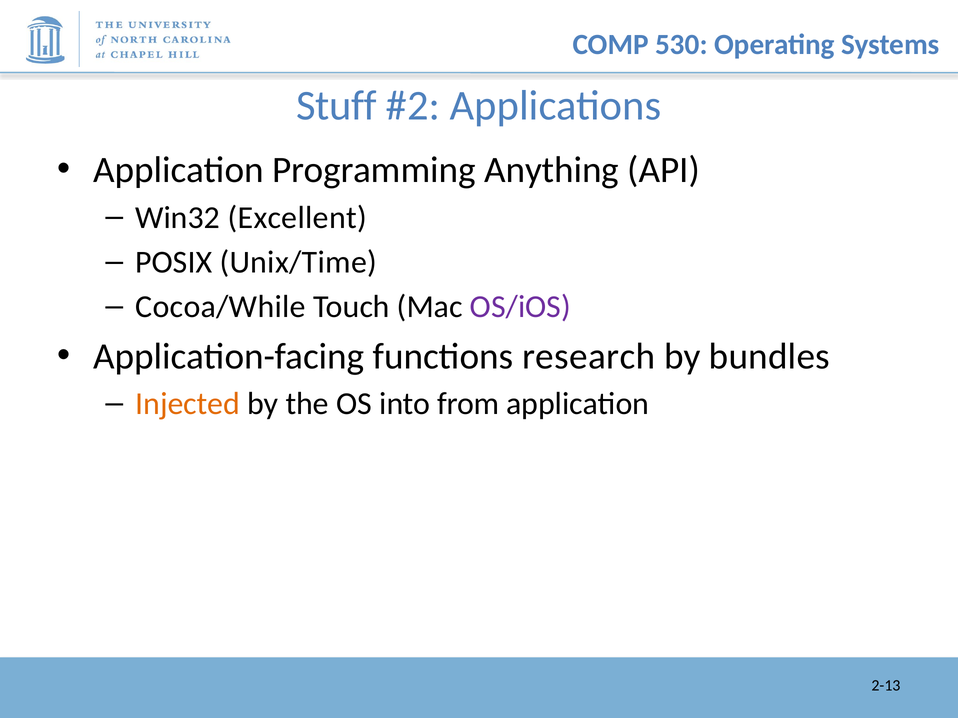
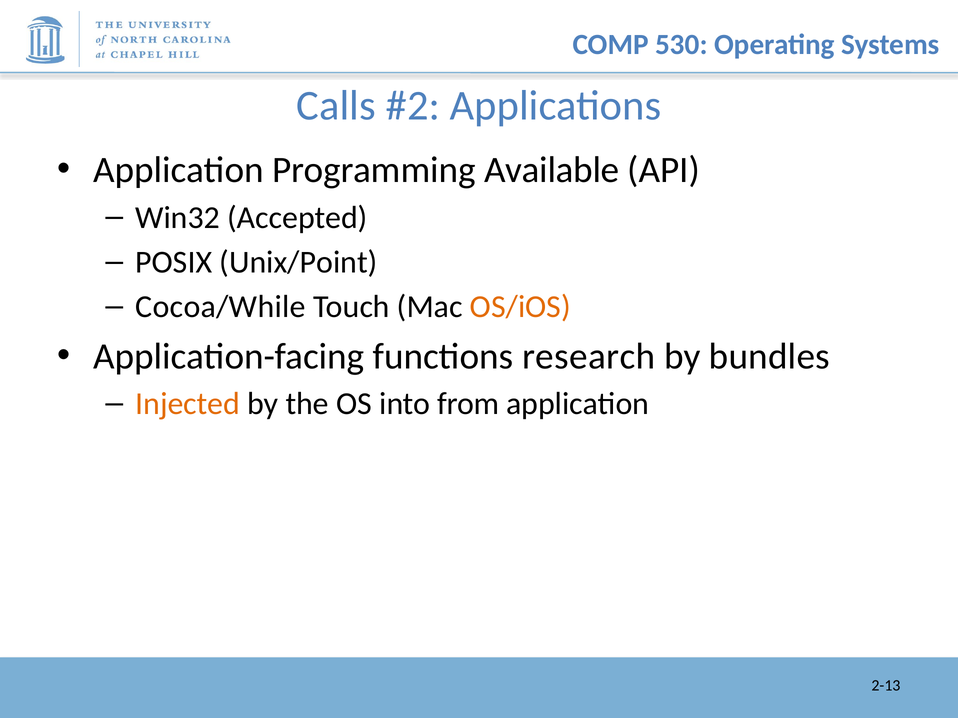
Stuff: Stuff -> Calls (336, 106)
Anything: Anything -> Available (552, 170)
Excellent: Excellent -> Accepted (297, 218)
Unix/Time: Unix/Time -> Unix/Point (298, 262)
OS/iOS colour: purple -> orange (520, 307)
